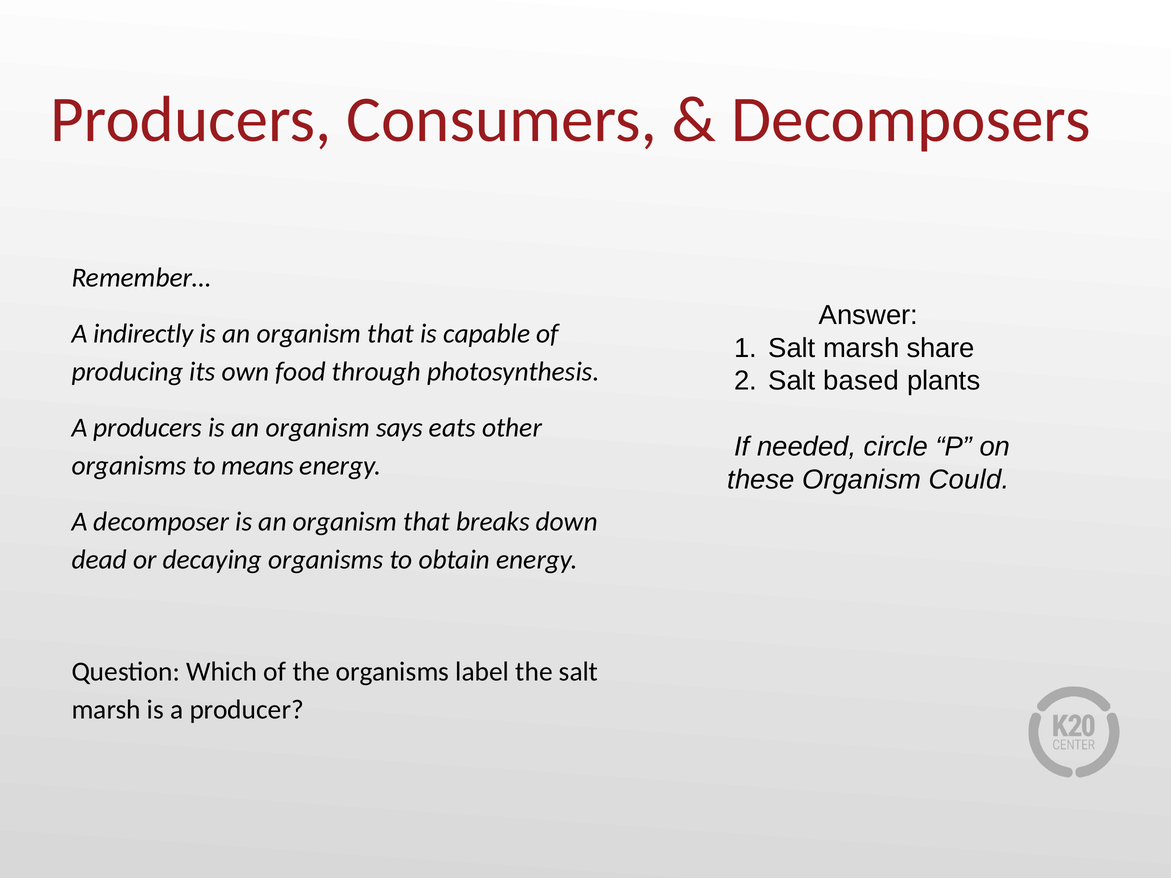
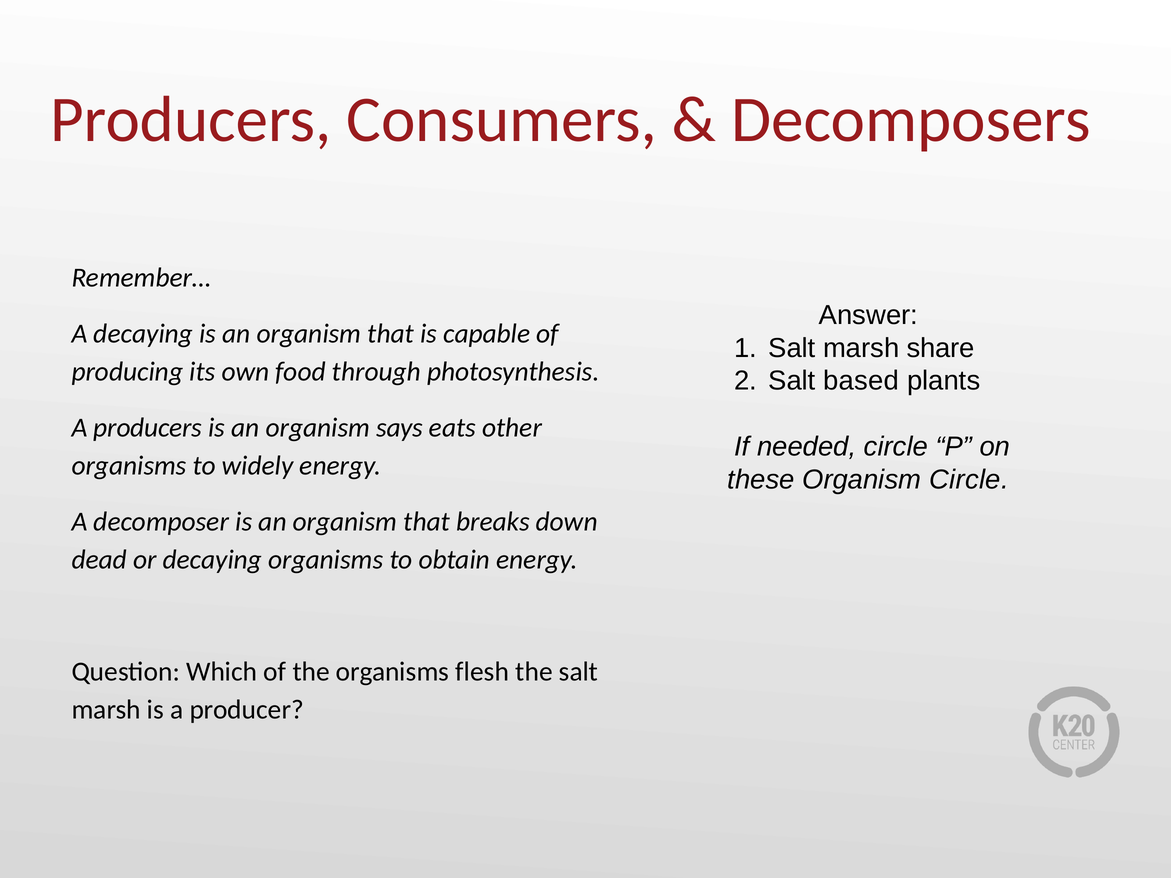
A indirectly: indirectly -> decaying (143, 334)
means: means -> widely (258, 466)
Organism Could: Could -> Circle (969, 480)
label: label -> flesh (482, 672)
